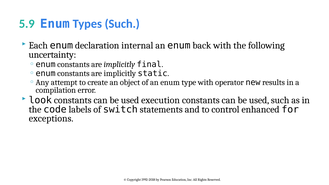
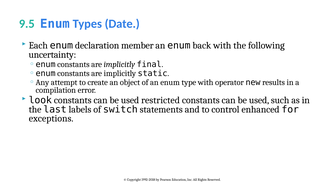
5.9: 5.9 -> 9.5 (27, 24)
Types Such: Such -> Date (122, 24)
internal: internal -> member (137, 45)
execution: execution -> restricted (160, 100)
code: code -> last (55, 109)
